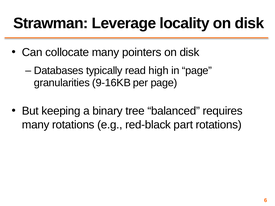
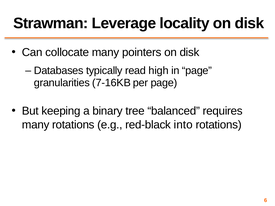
9-16KB: 9-16KB -> 7-16KB (111, 83)
part: part -> into (183, 125)
